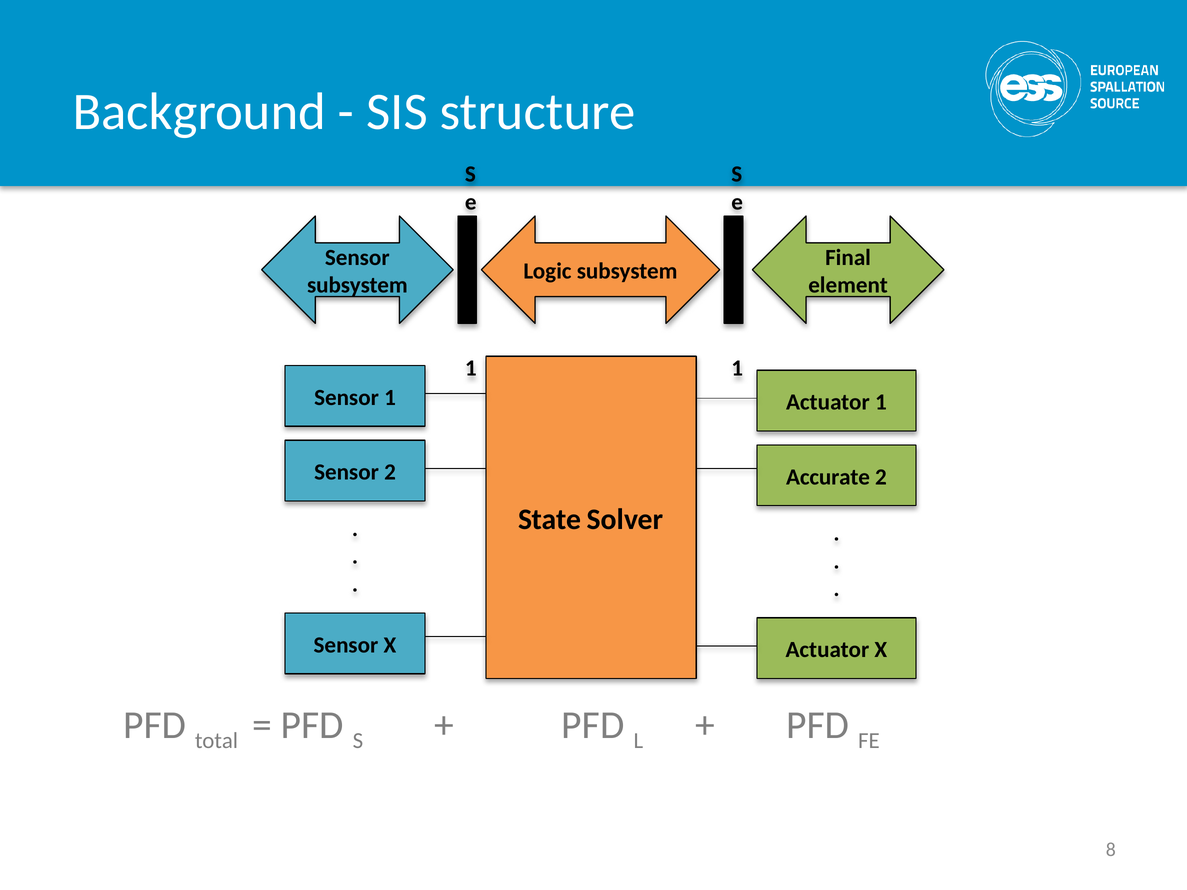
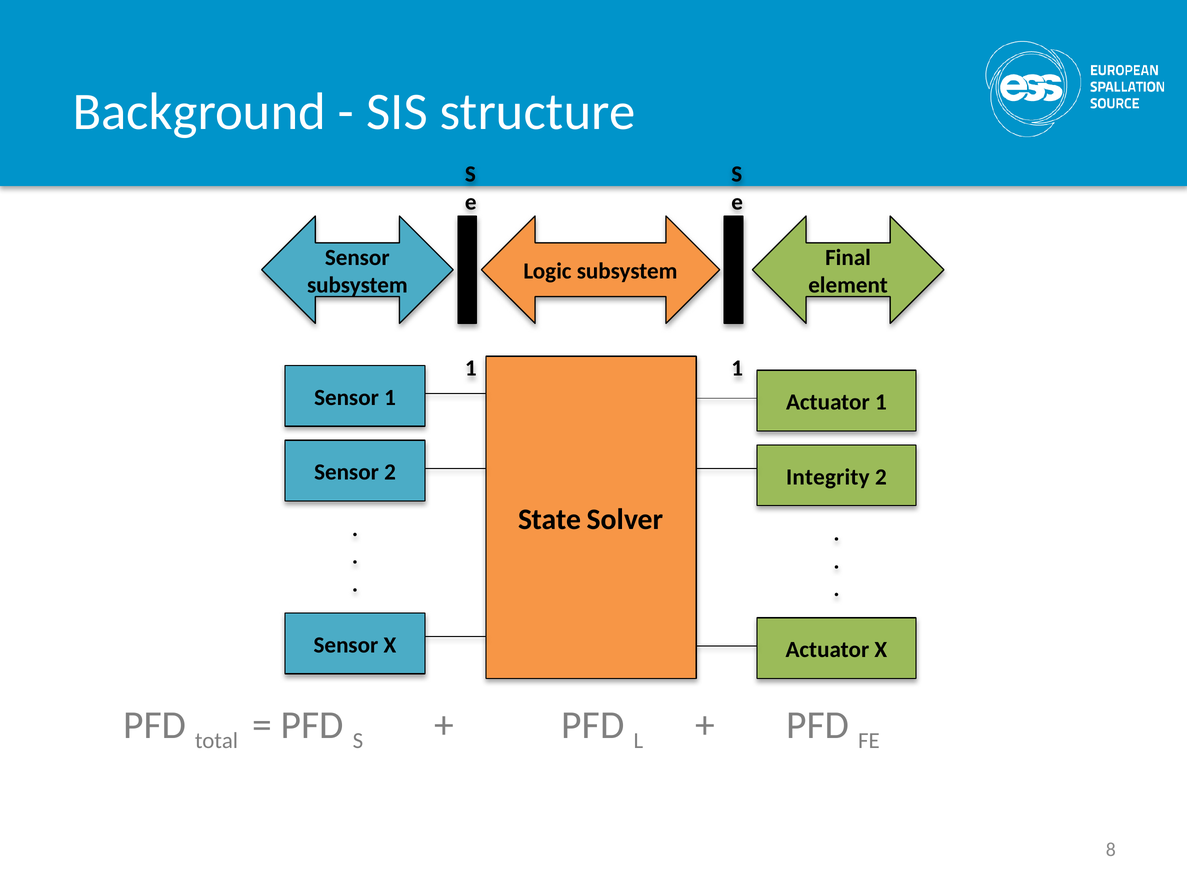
Accurate: Accurate -> Integrity (828, 477)
